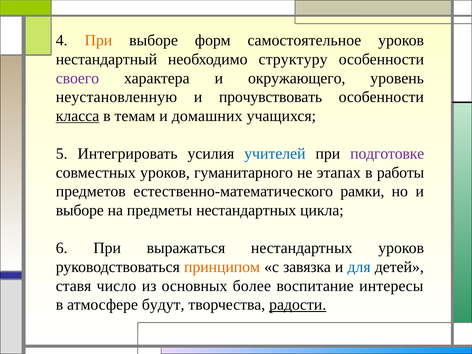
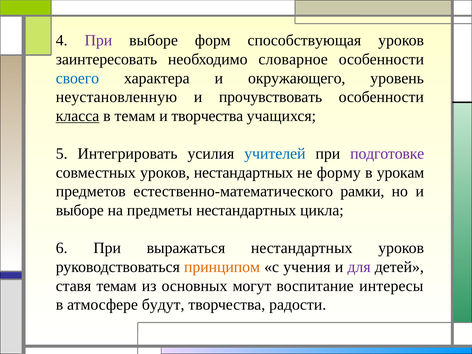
При colour: orange -> purple (98, 40)
самостоятельное: самостоятельное -> способствующая (304, 40)
нестандартный: нестандартный -> заинтересовать (106, 59)
структуру: структуру -> словарное (293, 59)
своего colour: purple -> blue (77, 78)
и домашних: домашних -> творчества (207, 116)
уроков гуманитарного: гуманитарного -> нестандартных (244, 173)
этапах: этапах -> форму (339, 173)
работы: работы -> урокам (401, 173)
завязка: завязка -> учения (307, 267)
для colour: blue -> purple (359, 267)
ставя число: число -> темам (117, 286)
более: более -> могут (252, 286)
радости underline: present -> none (298, 305)
